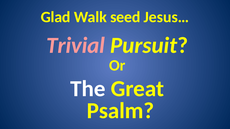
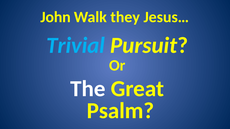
Glad: Glad -> John (56, 17)
seed: seed -> they (125, 17)
Trivial colour: pink -> light blue (76, 46)
